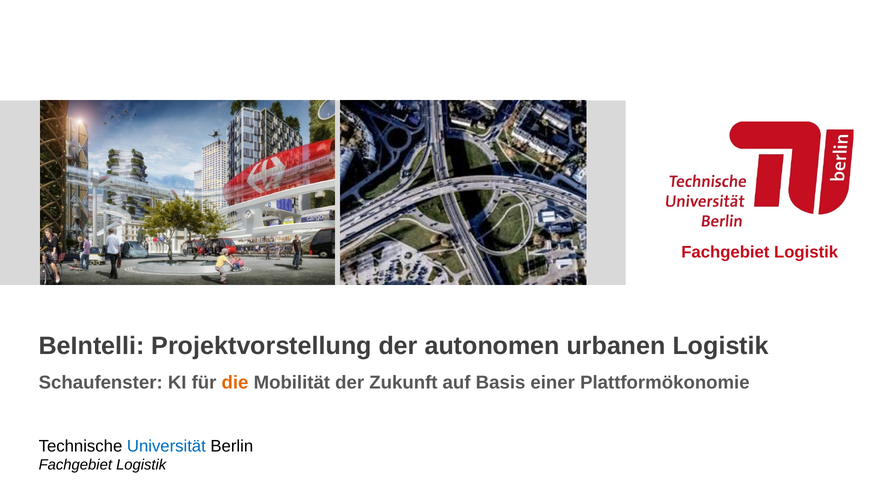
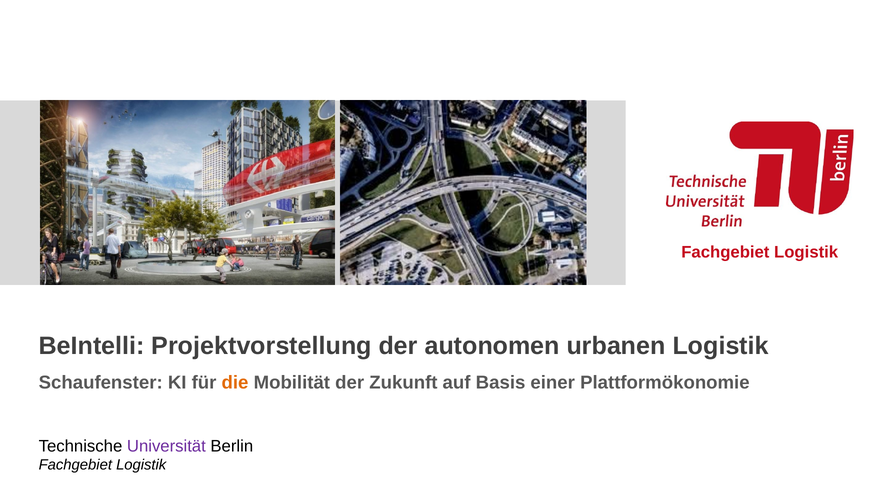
Universität colour: blue -> purple (166, 446)
